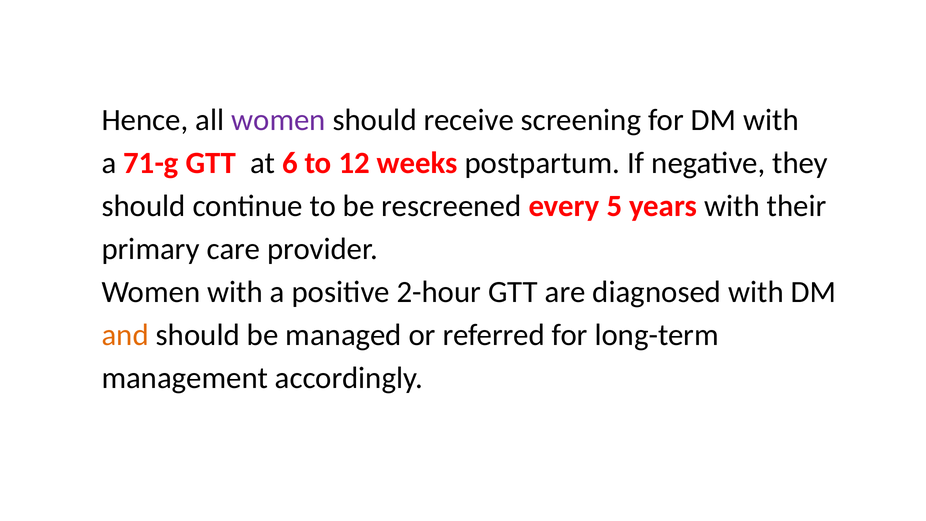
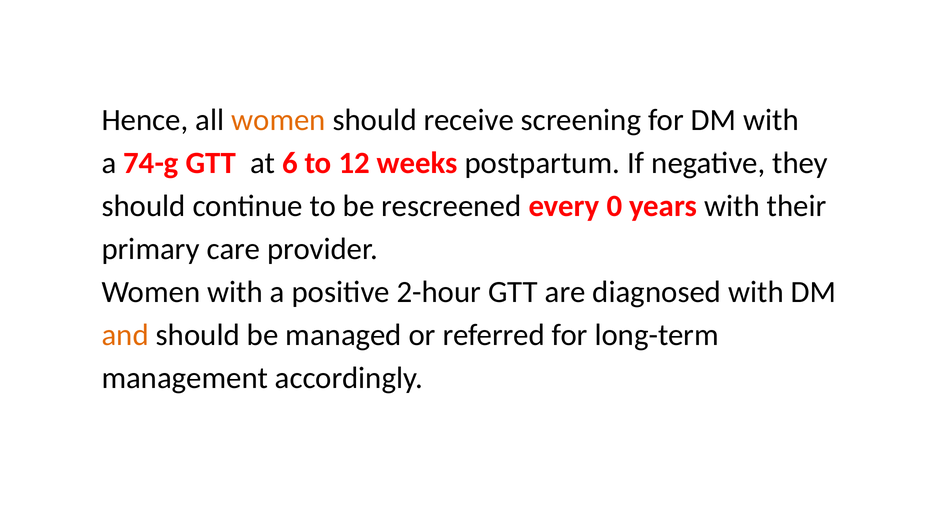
women colour: purple -> orange (279, 120)
71-g: 71-g -> 74-g (151, 163)
5: 5 -> 0 (614, 206)
